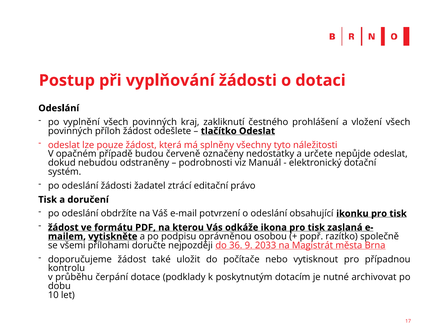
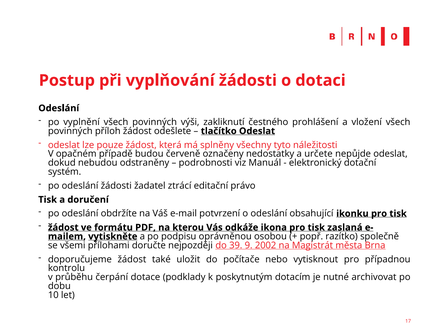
kraj: kraj -> výši (190, 122)
36: 36 -> 39 (236, 245)
2033: 2033 -> 2002 (266, 245)
